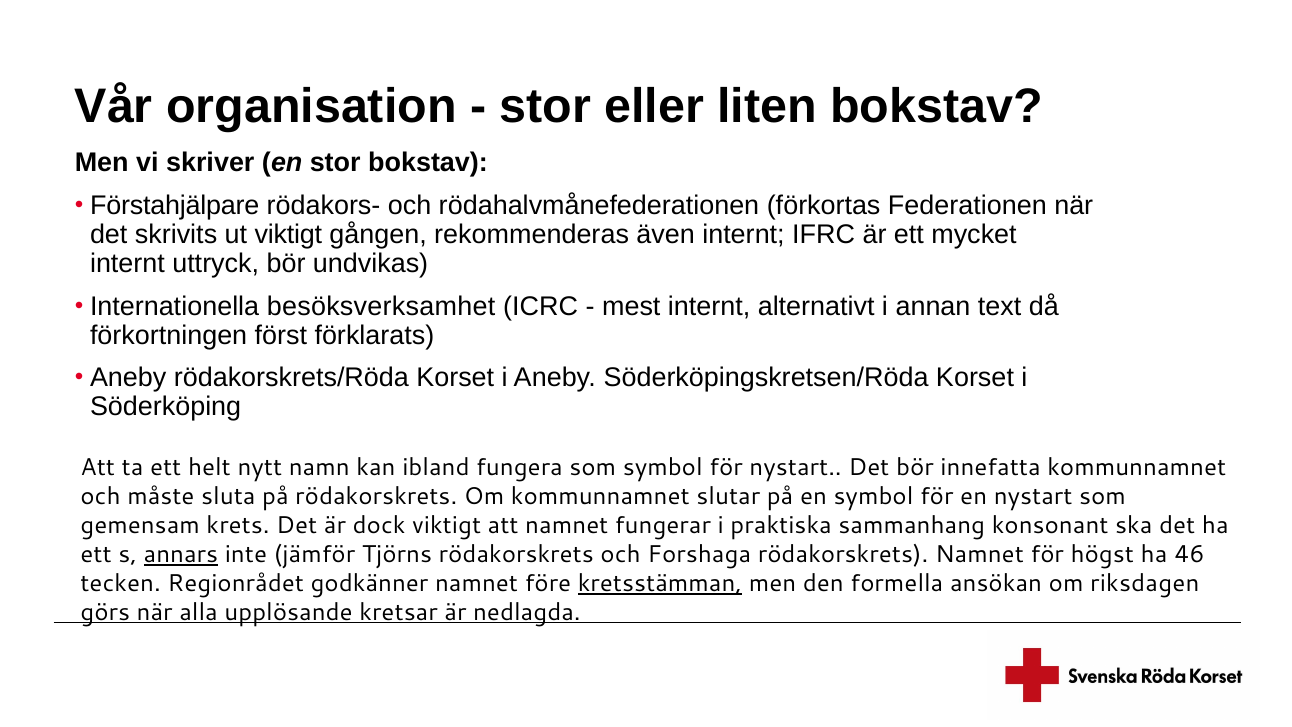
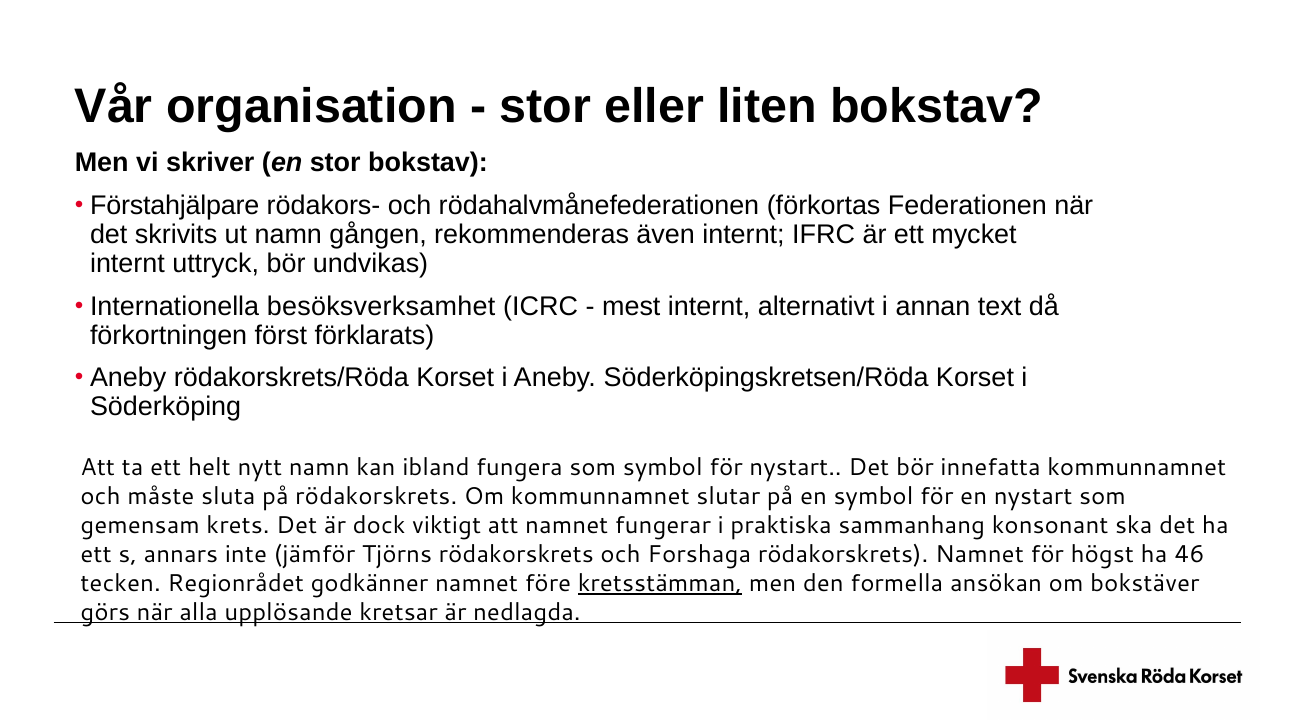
ut viktigt: viktigt -> namn (288, 234)
annars underline: present -> none (181, 554)
riksdagen: riksdagen -> bokstäver (1145, 583)
